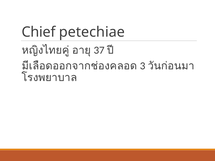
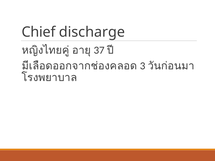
petechiae: petechiae -> discharge (92, 32)
